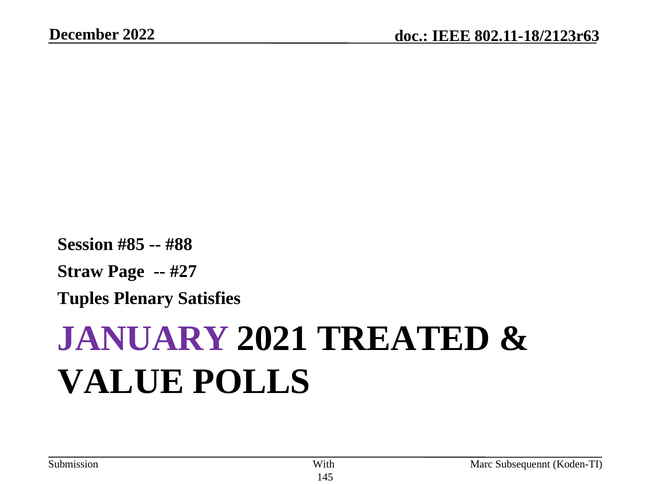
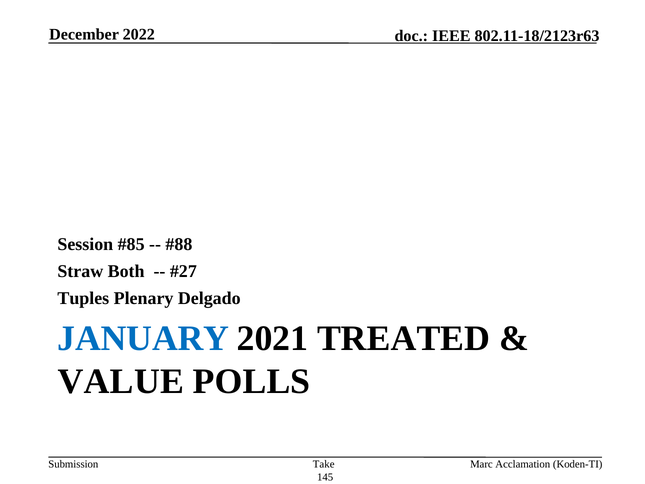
Page: Page -> Both (126, 271)
Satisfies: Satisfies -> Delgado (209, 298)
JANUARY colour: purple -> blue (143, 338)
With: With -> Take (324, 464)
Subsequennt: Subsequennt -> Acclamation (523, 464)
